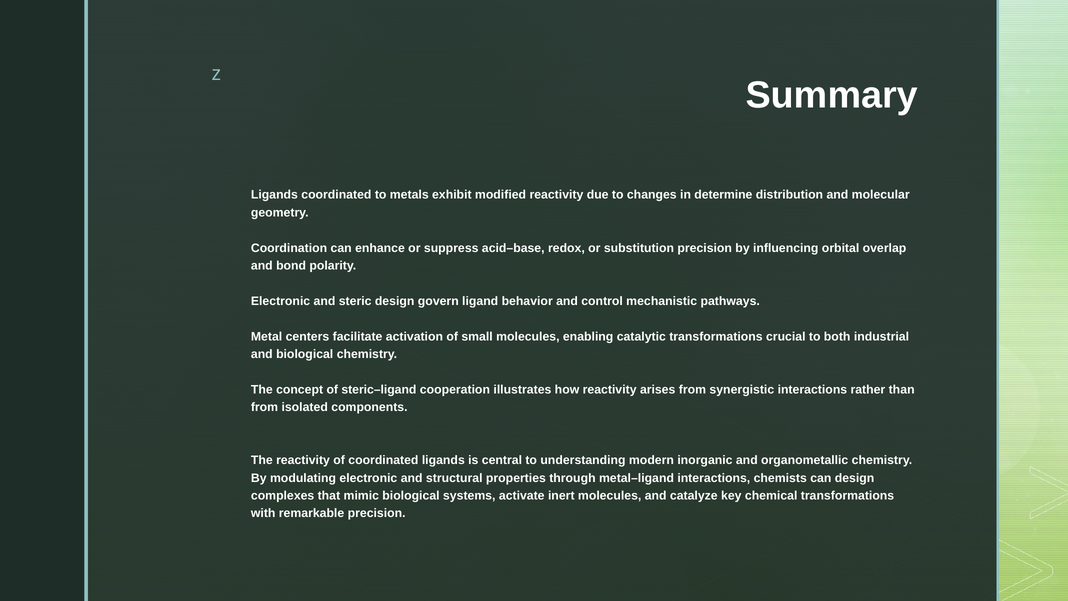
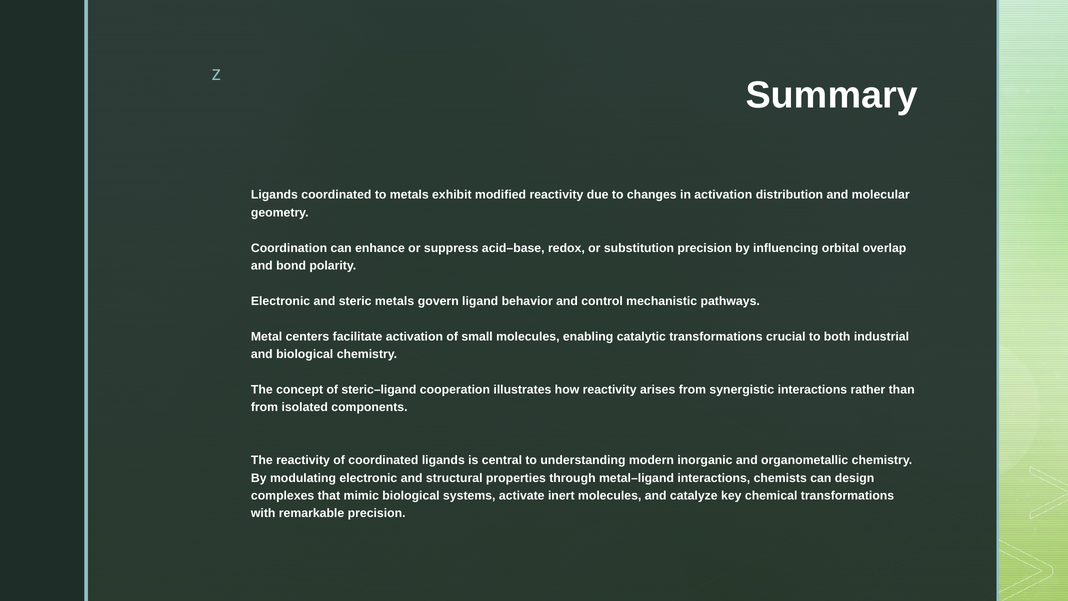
in determine: determine -> activation (723, 195)
steric design: design -> metals (395, 301)
